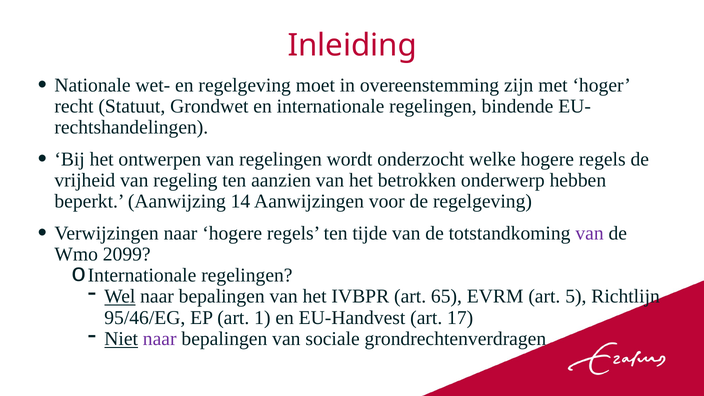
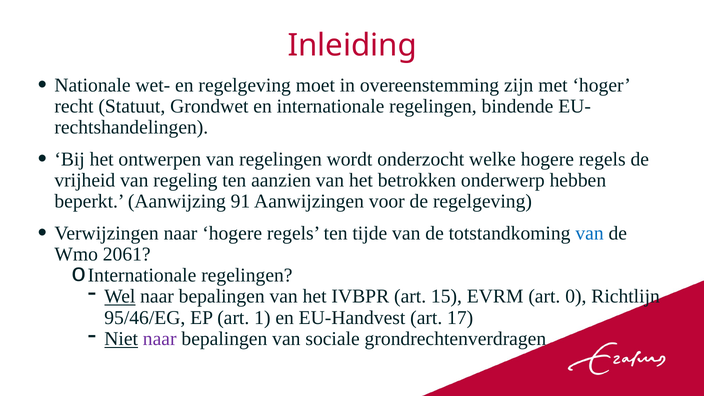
14: 14 -> 91 (240, 201)
van colour: purple -> blue (590, 233)
2099: 2099 -> 2061 (127, 254)
65: 65 -> 15 (446, 296)
5: 5 -> 0 (576, 296)
